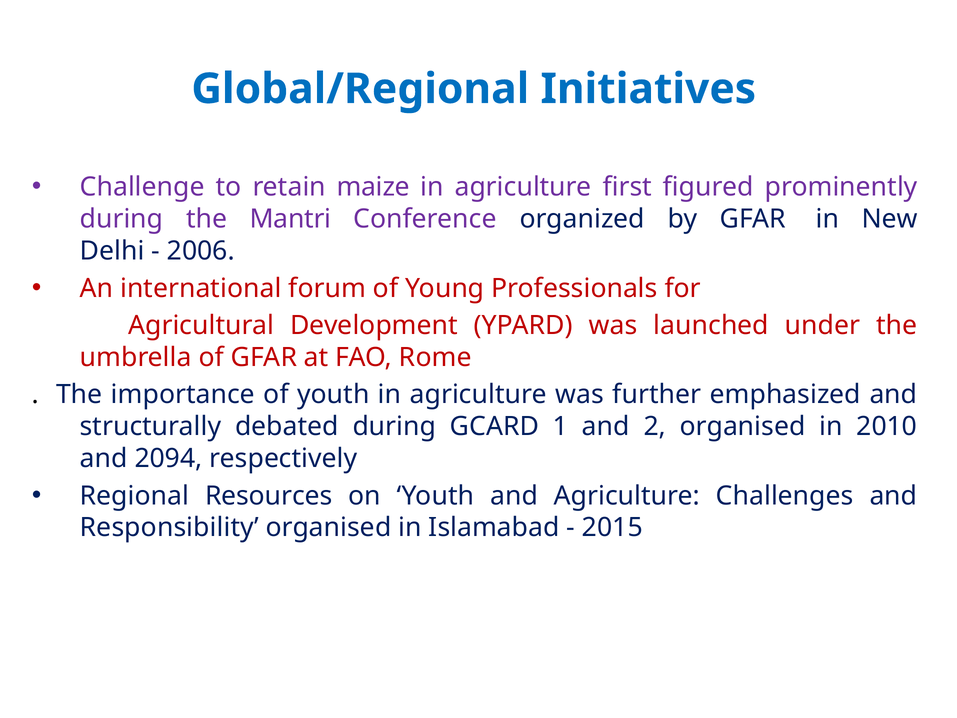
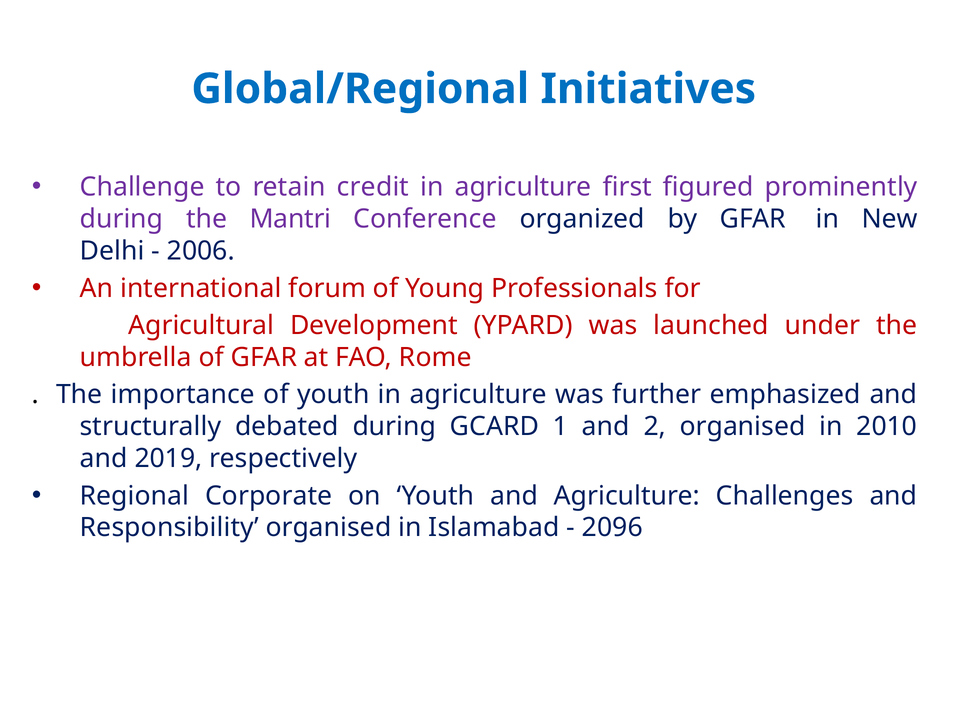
maize: maize -> credit (373, 187)
2094: 2094 -> 2019 (169, 458)
Resources: Resources -> Corporate (269, 496)
2015: 2015 -> 2096 (612, 527)
